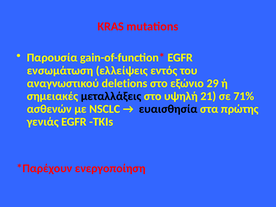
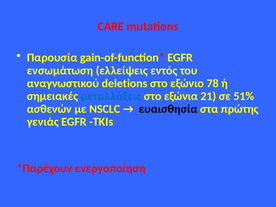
KRAS: KRAS -> CARE (111, 26)
29: 29 -> 78 (213, 83)
μεταλλάξεις colour: black -> blue (111, 96)
υψηλή: υψηλή -> εξώνια (181, 96)
71%: 71% -> 51% (244, 96)
